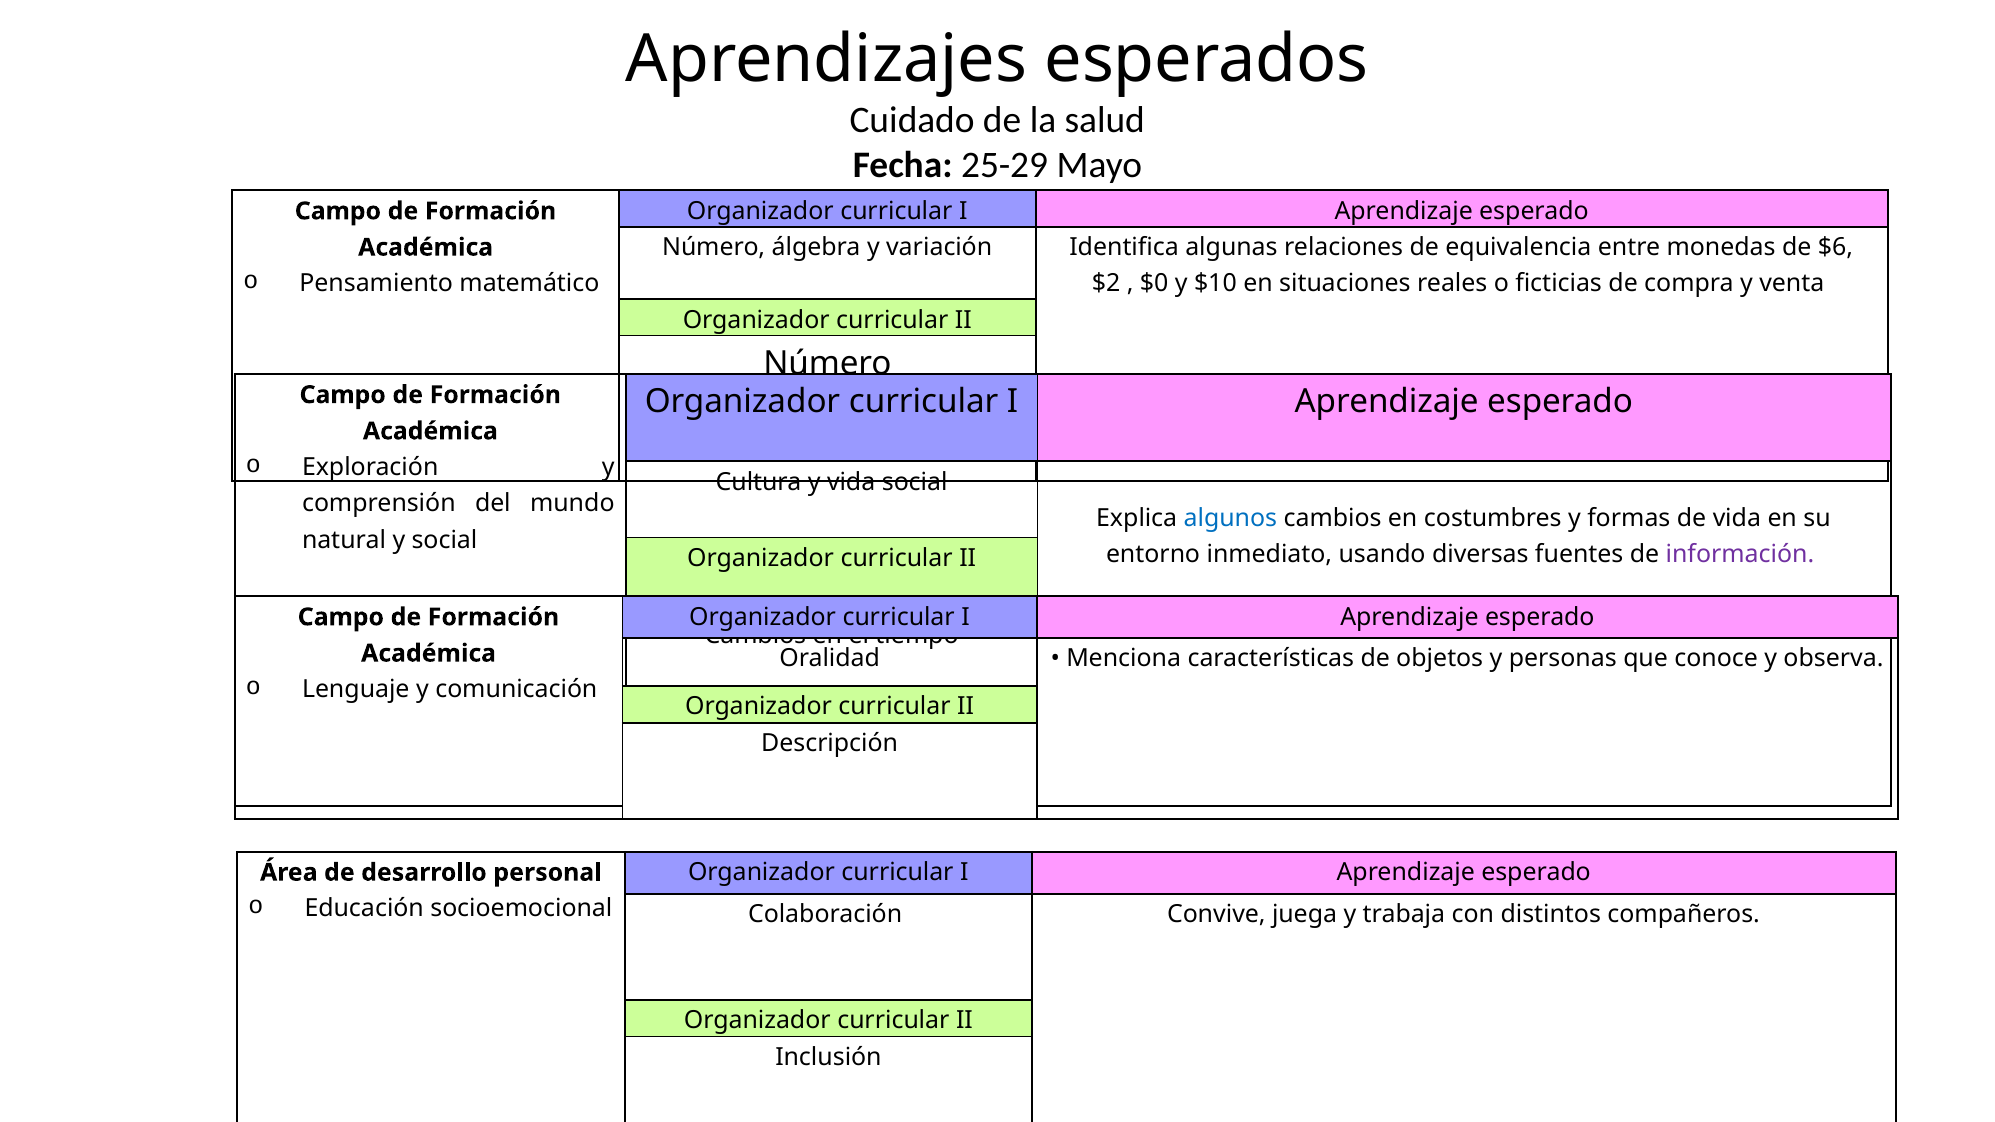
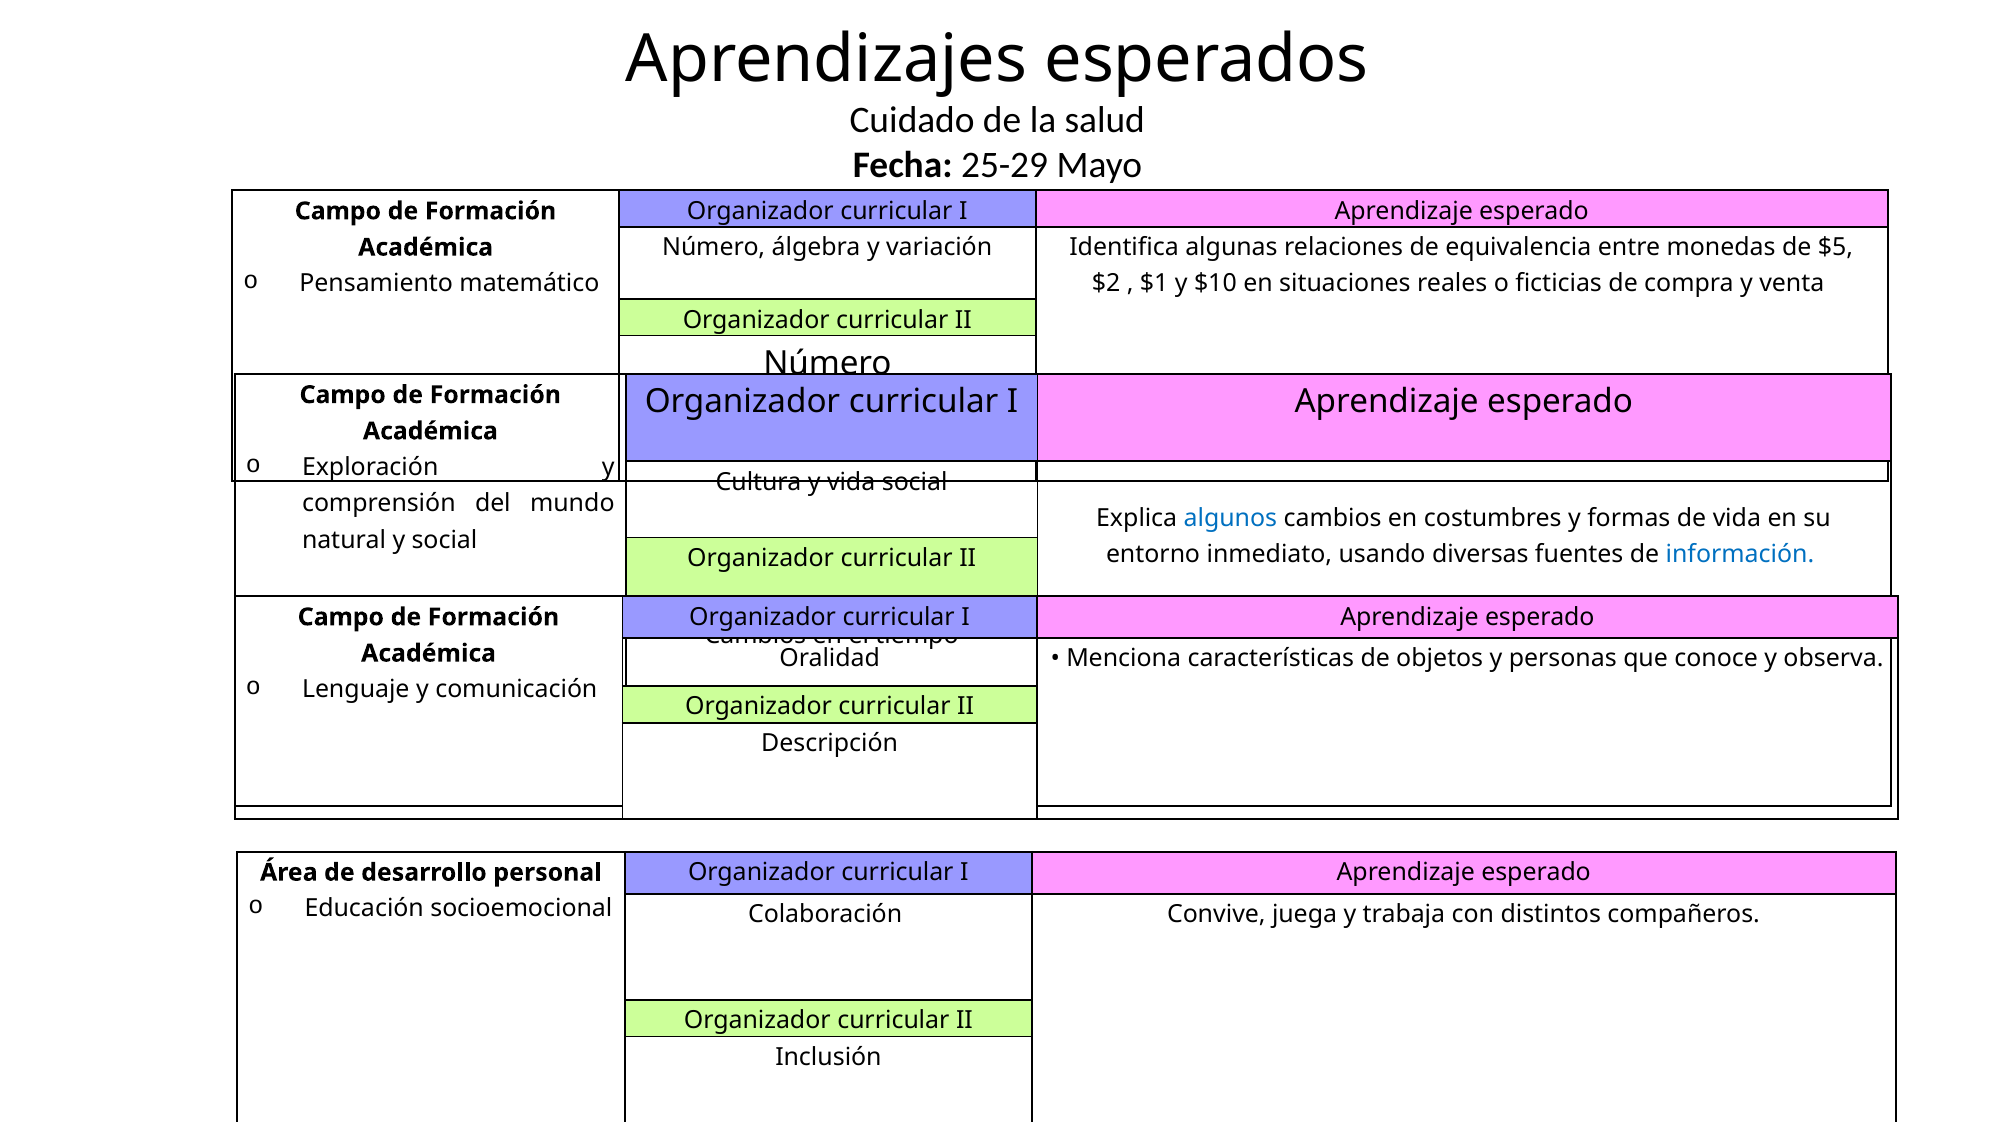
$6: $6 -> $5 (1835, 247)
$0: $0 -> $1 (1154, 284)
información colour: purple -> blue (1740, 555)
